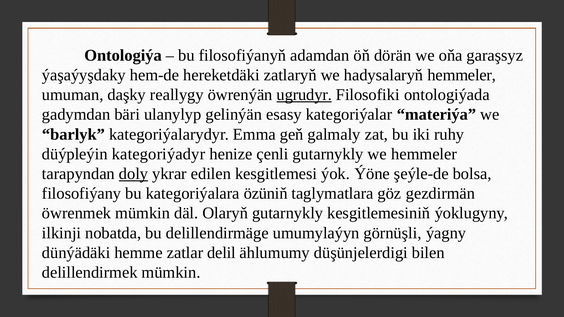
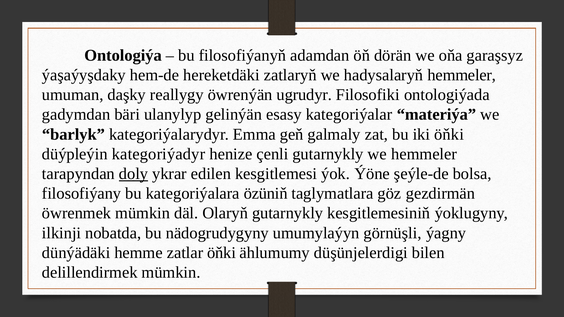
ugrudyr underline: present -> none (304, 95)
iki ruhy: ruhy -> öňki (449, 134)
delillendirmäge: delillendirmäge -> nädogrudygyny (217, 233)
zatlar delil: delil -> öňki (222, 253)
